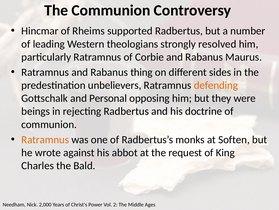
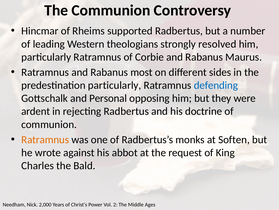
thing: thing -> most (141, 72)
predestination unbelievers: unbelievers -> particularly (115, 85)
defending colour: orange -> blue (216, 85)
beings: beings -> ardent (36, 111)
